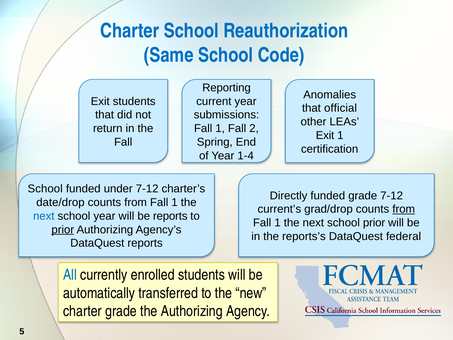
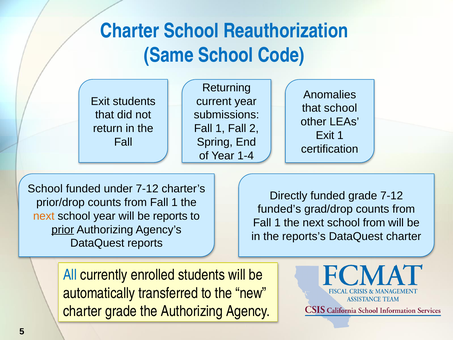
Reporting: Reporting -> Returning (226, 88)
that official: official -> school (341, 108)
date/drop: date/drop -> prior/drop (60, 202)
current’s: current’s -> funded’s (279, 209)
from underline: present -> none (404, 209)
next colour: blue -> orange (44, 216)
school prior: prior -> from (374, 223)
DataQuest federal: federal -> charter (404, 236)
